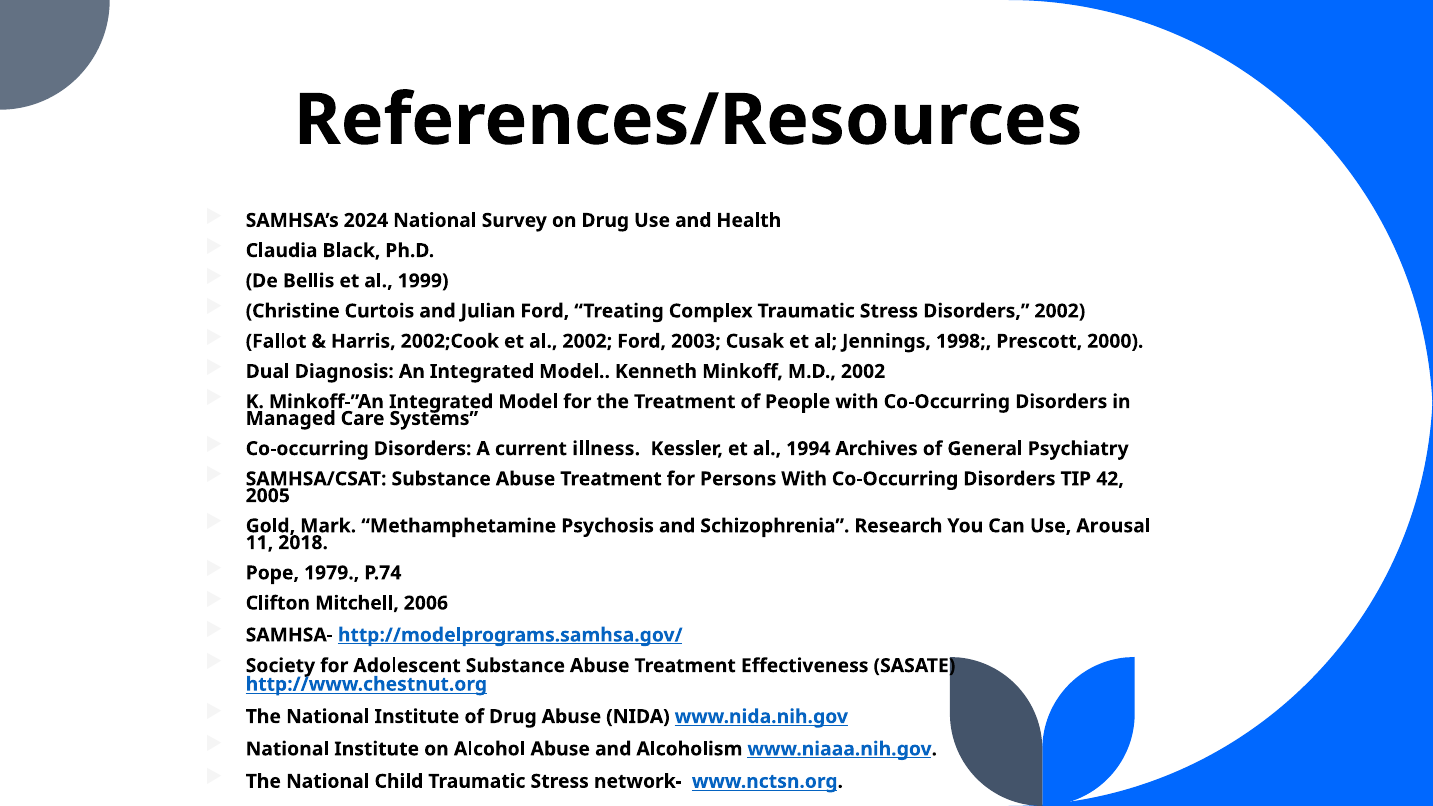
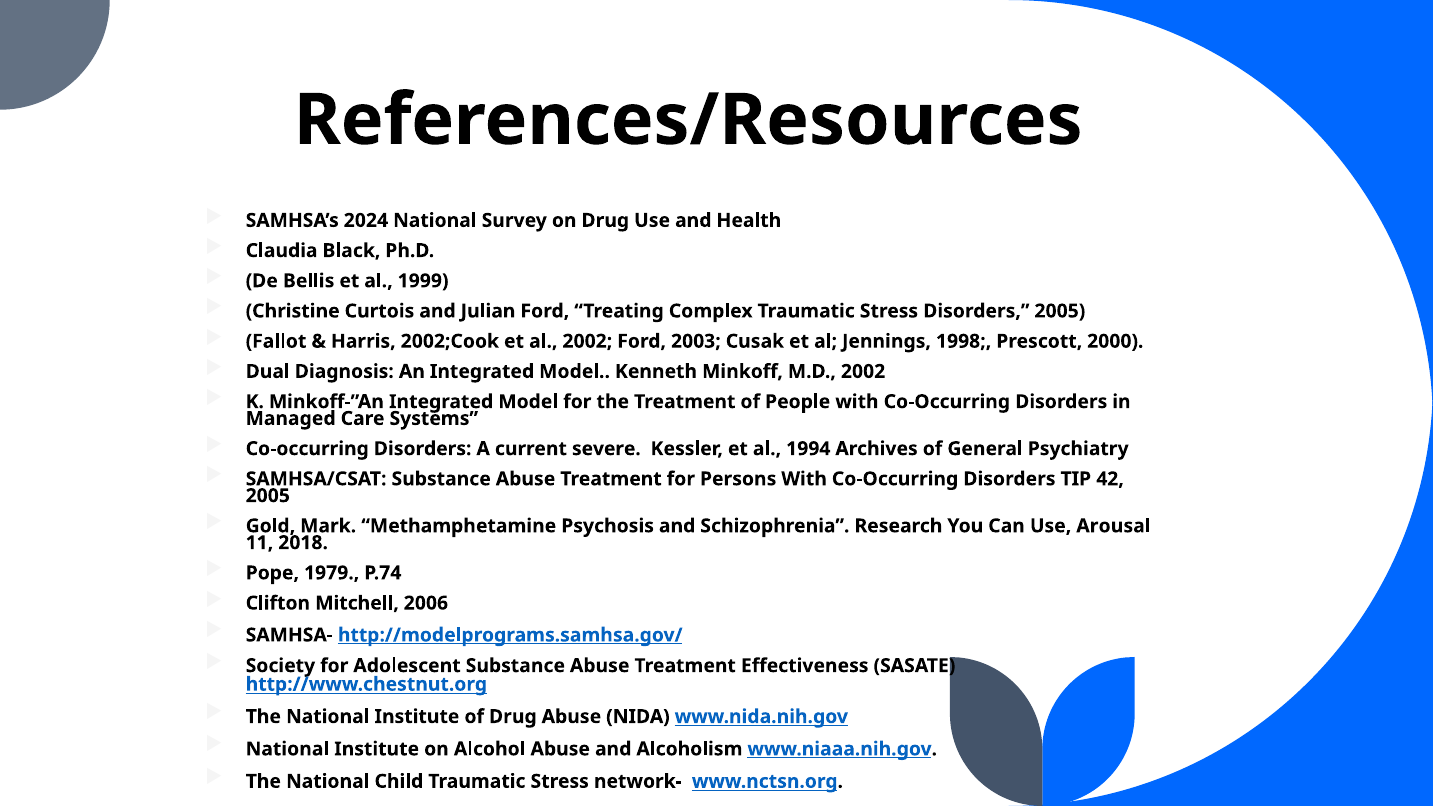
Disorders 2002: 2002 -> 2005 (1060, 311)
illness: illness -> severe (606, 449)
